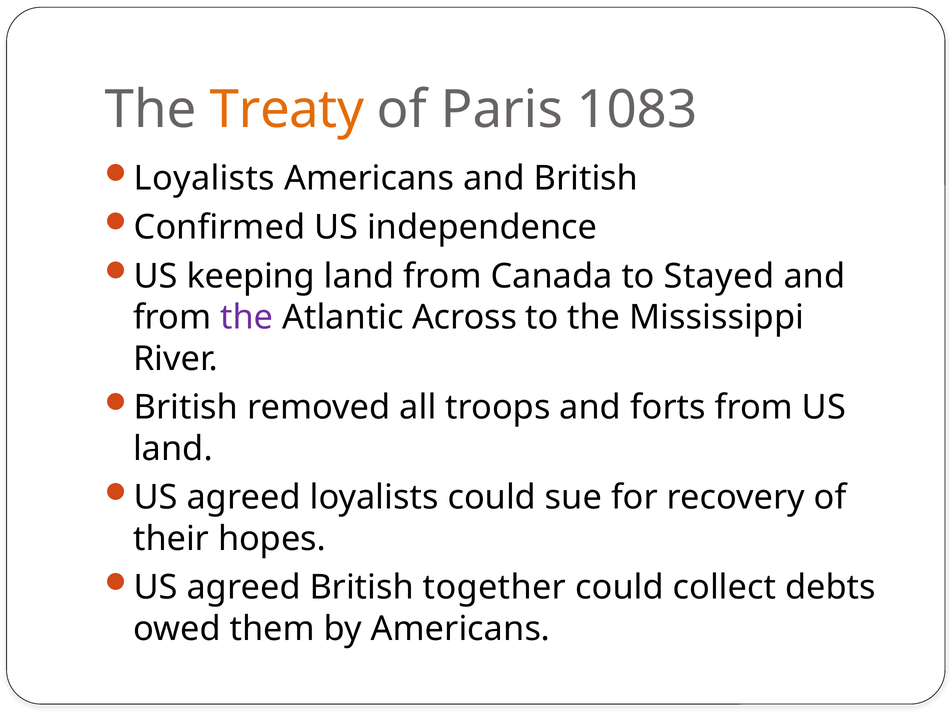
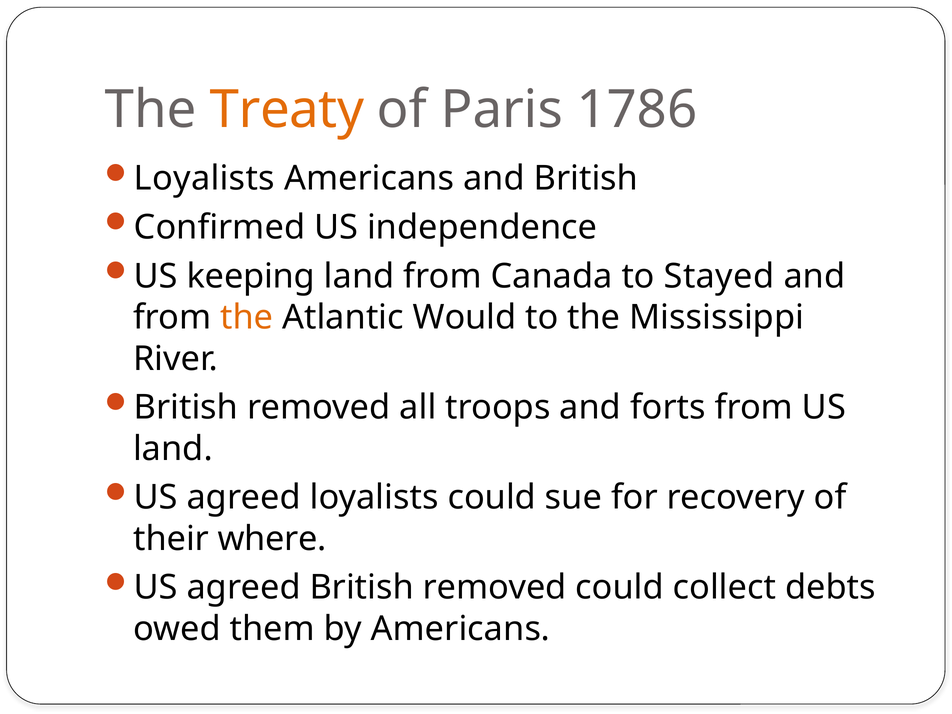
1083: 1083 -> 1786 (637, 110)
the colour: purple -> orange (247, 317)
Across: Across -> Would (465, 317)
hopes: hopes -> where (272, 539)
agreed British together: together -> removed (495, 588)
